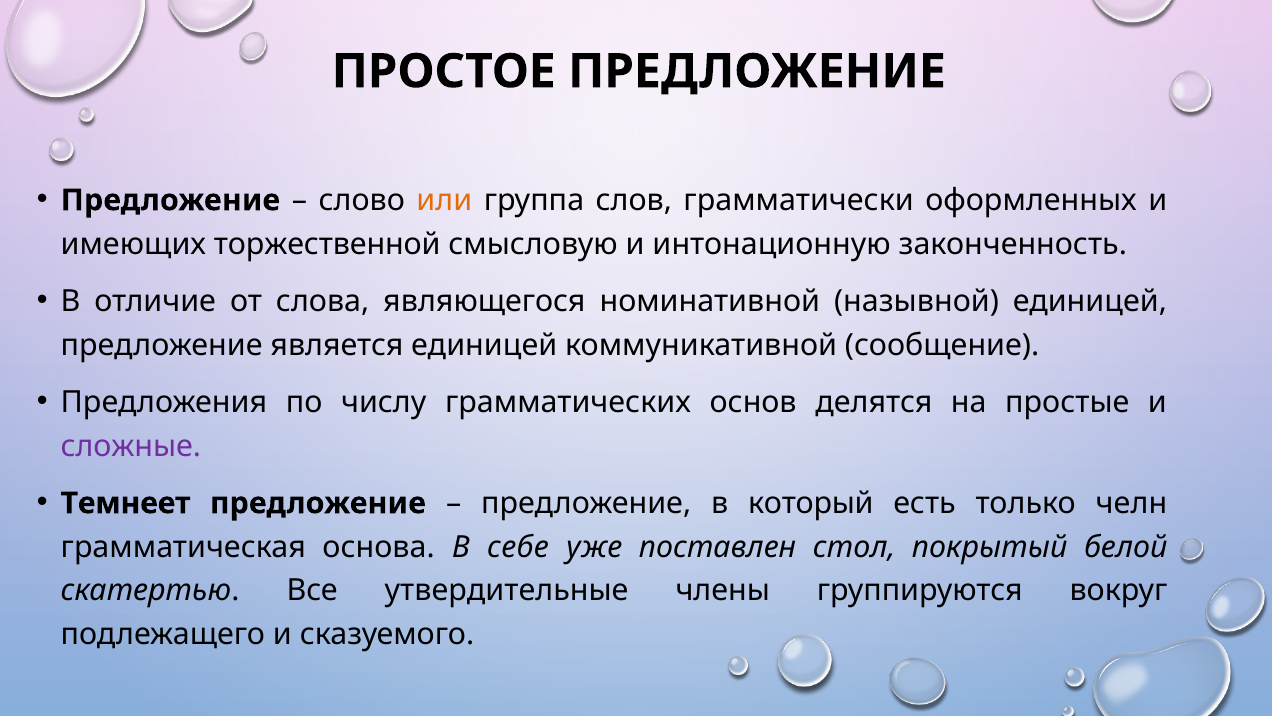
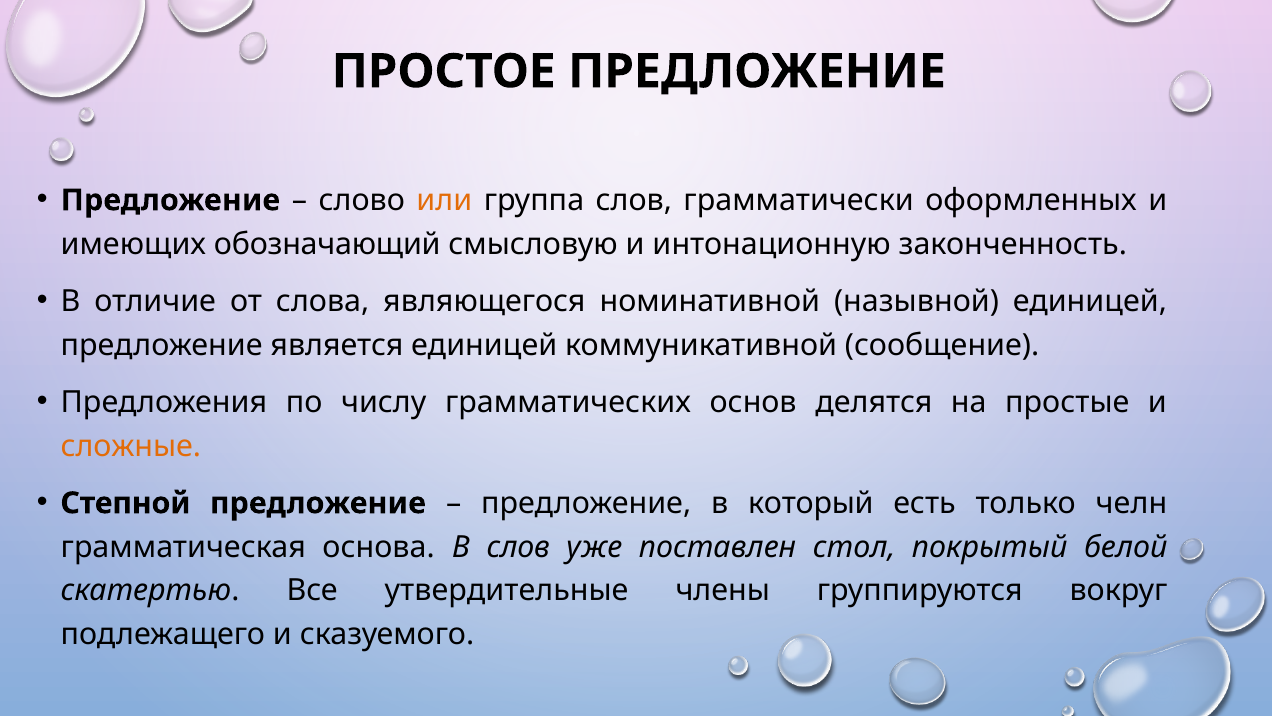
торжественной: торжественной -> обозначающий (327, 244)
сложные colour: purple -> orange (131, 446)
Темнеет: Темнеет -> Степной (125, 503)
В себе: себе -> слов (518, 547)
